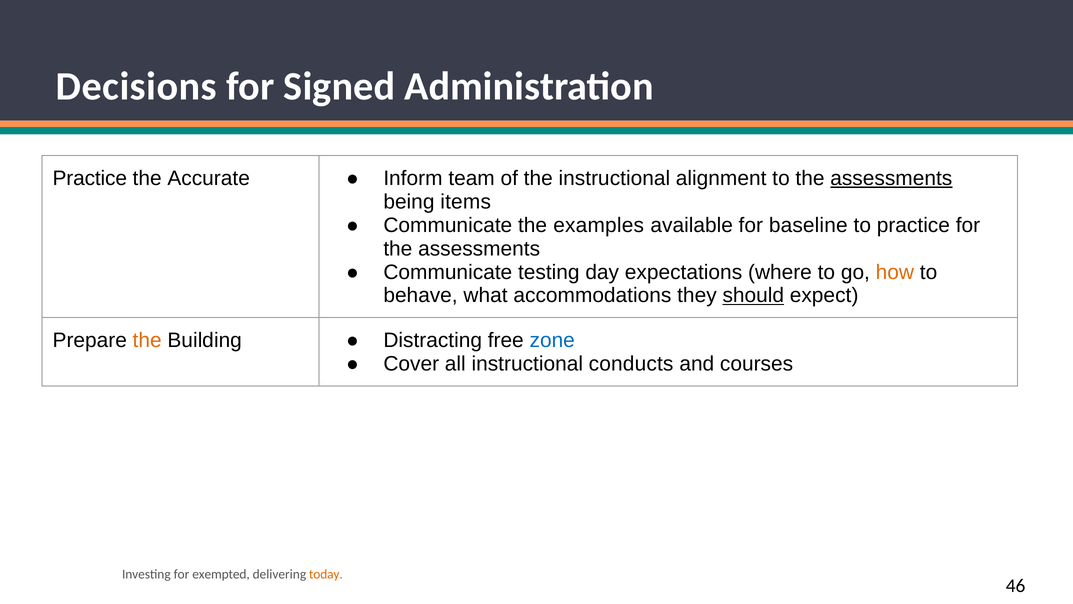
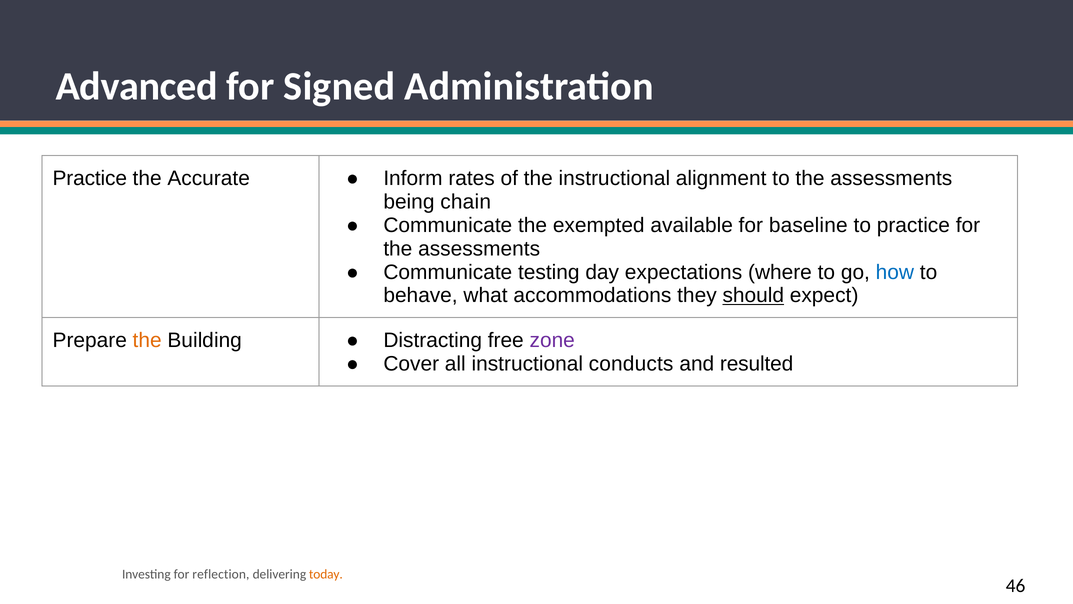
Decisions: Decisions -> Advanced (137, 86)
team: team -> rates (472, 178)
assessments underline: present -> none (891, 178)
items: items -> chain (466, 202)
examples: examples -> exempted (599, 225)
how colour: orange -> blue (895, 272)
zone colour: blue -> purple (552, 340)
courses: courses -> resulted (757, 364)
exempted: exempted -> reflection (221, 574)
